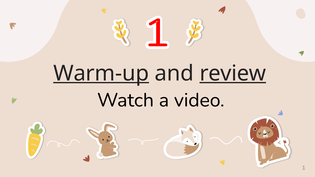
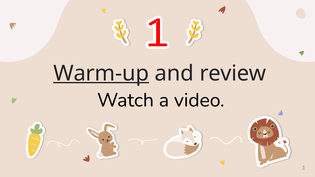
review underline: present -> none (233, 73)
